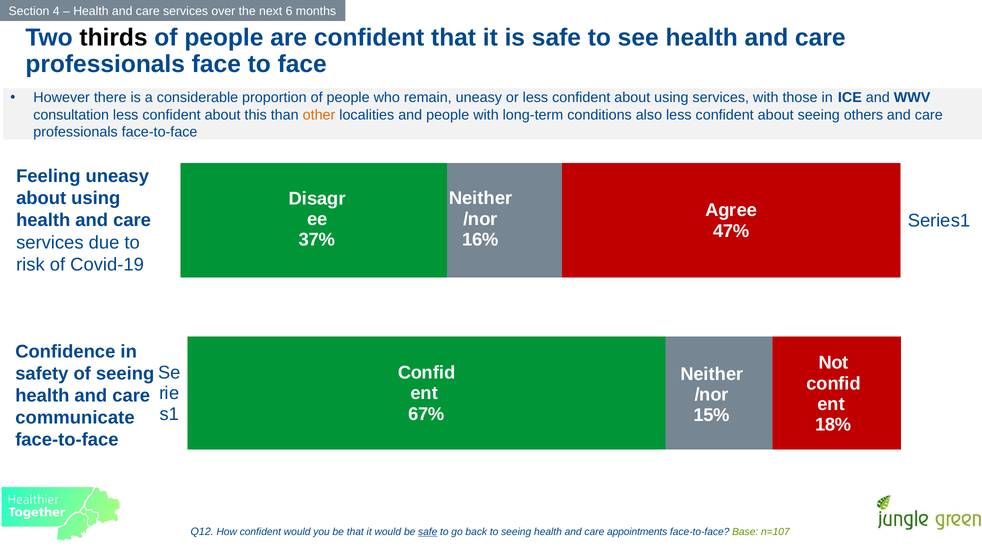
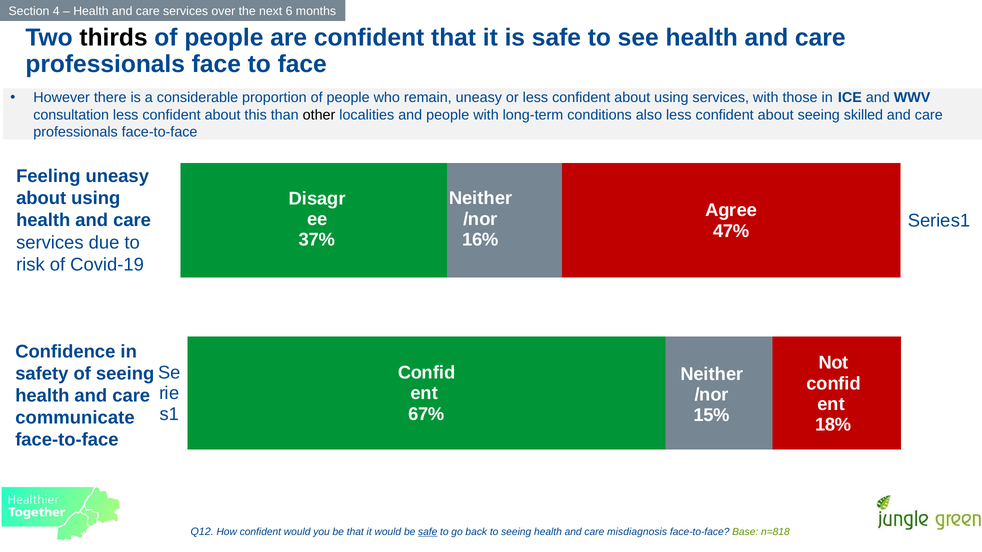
other colour: orange -> black (319, 115)
others: others -> skilled (863, 115)
appointments: appointments -> misdiagnosis (637, 532)
n=107: n=107 -> n=818 (775, 532)
